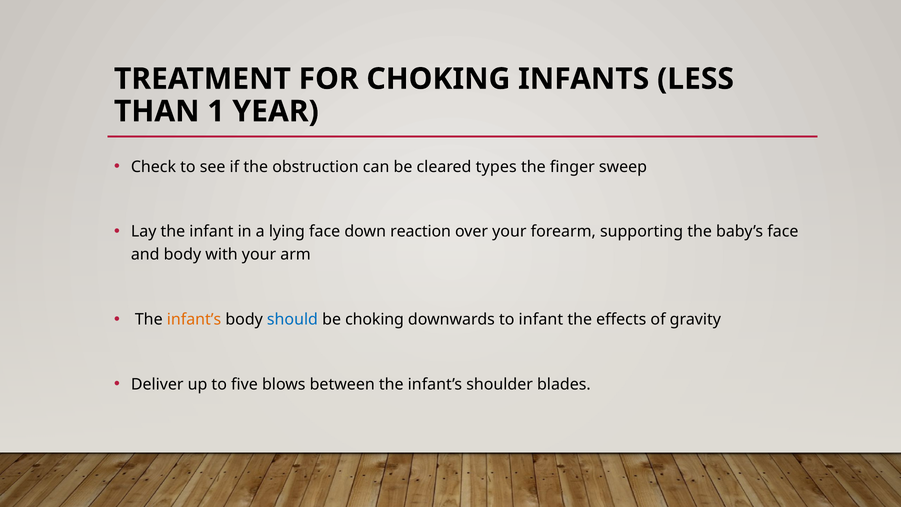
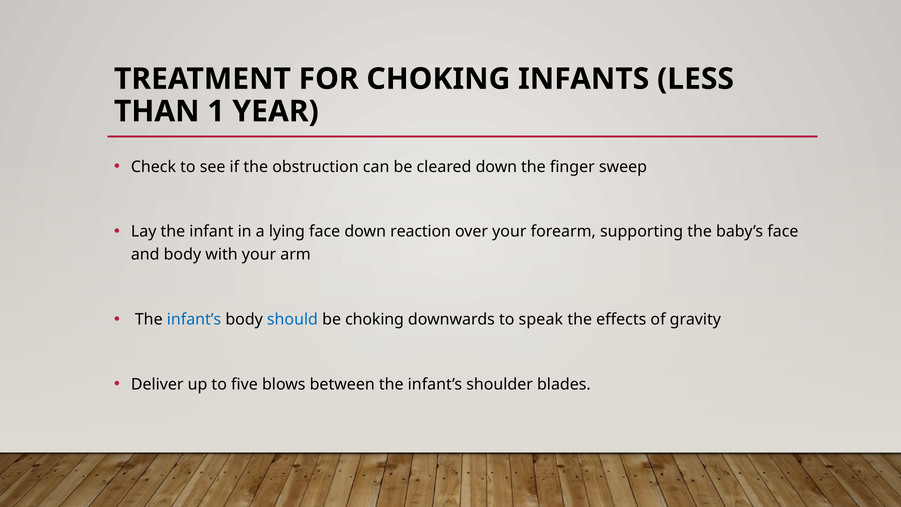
cleared types: types -> down (496, 167)
infant’s colour: orange -> blue (194, 319)
to infant: infant -> speak (541, 319)
